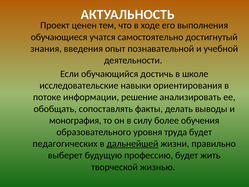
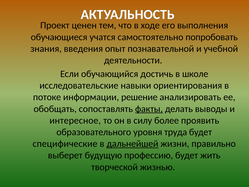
достигнутый: достигнутый -> попробовать (212, 37)
факты underline: none -> present (149, 109)
монография: монография -> интересное (75, 120)
обучения: обучения -> проявить (200, 120)
педагогических: педагогических -> специфические (65, 144)
